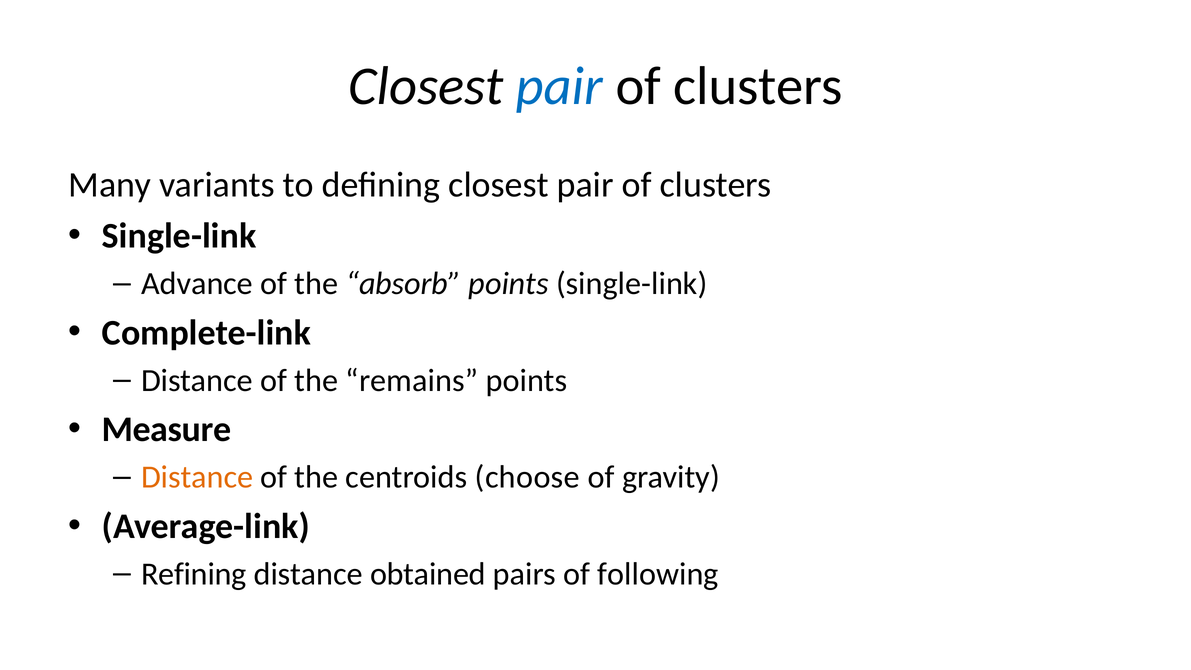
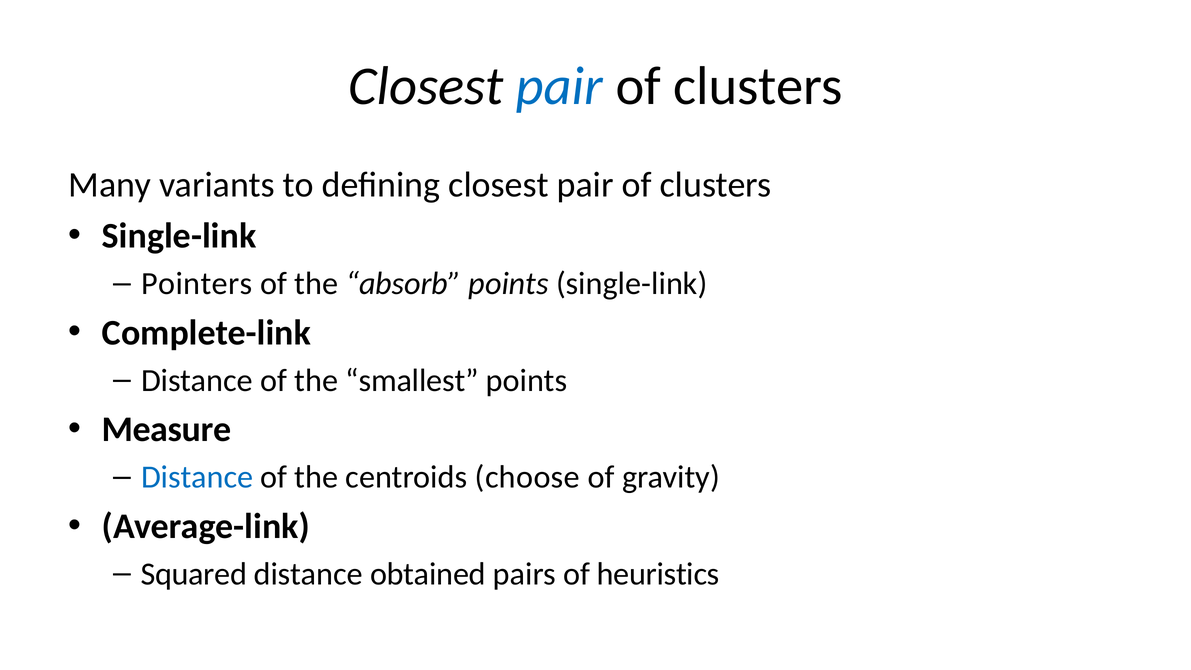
Advance: Advance -> Pointers (197, 284)
remains: remains -> smallest (412, 380)
Distance colour: orange -> blue (197, 477)
Refining: Refining -> Squared (194, 574)
following: following -> heuristics (658, 574)
